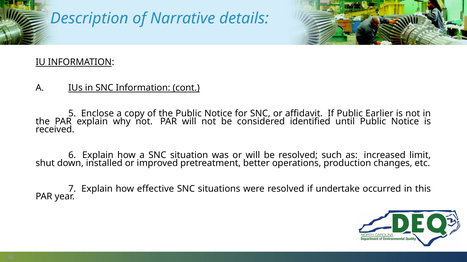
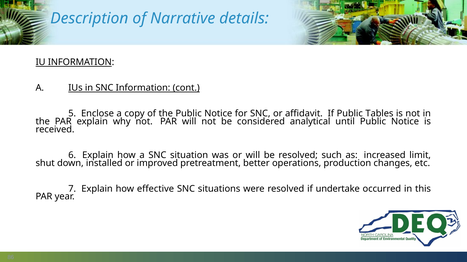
Earlier: Earlier -> Tables (379, 114)
identified: identified -> analytical (310, 122)
